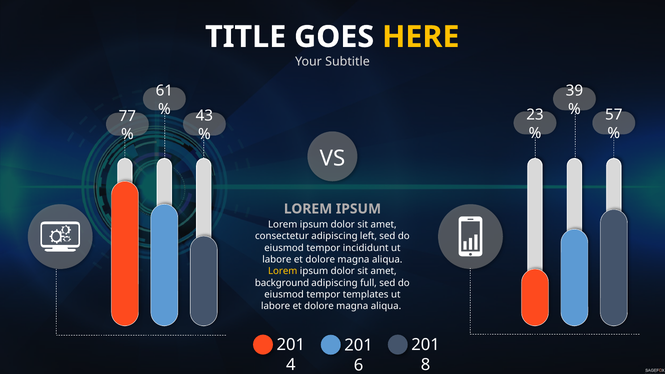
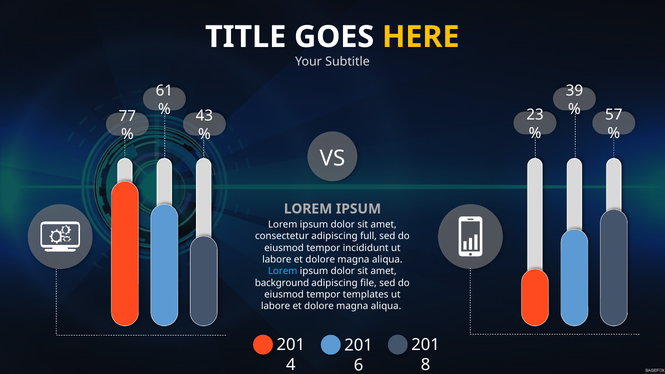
left: left -> full (368, 236)
Lorem colour: yellow -> light blue (283, 271)
full: full -> file (368, 283)
